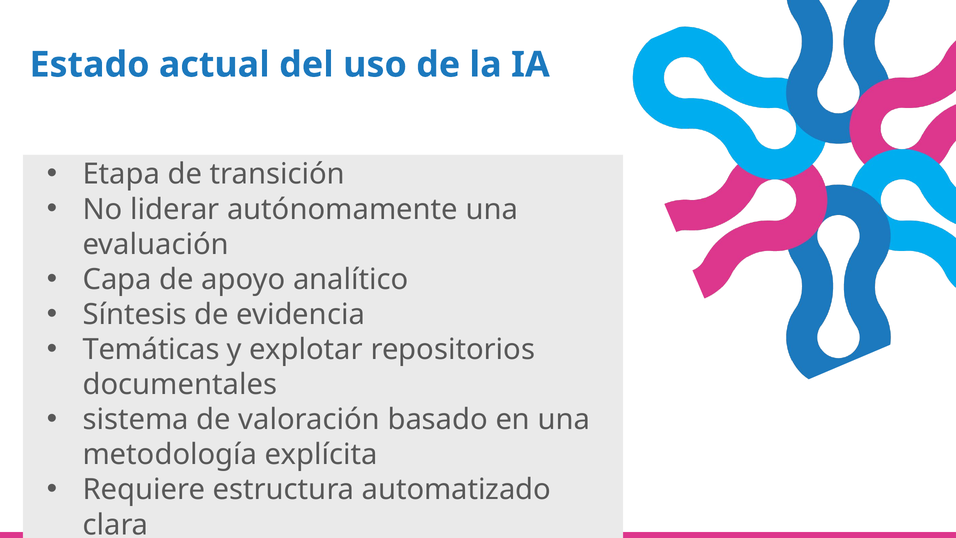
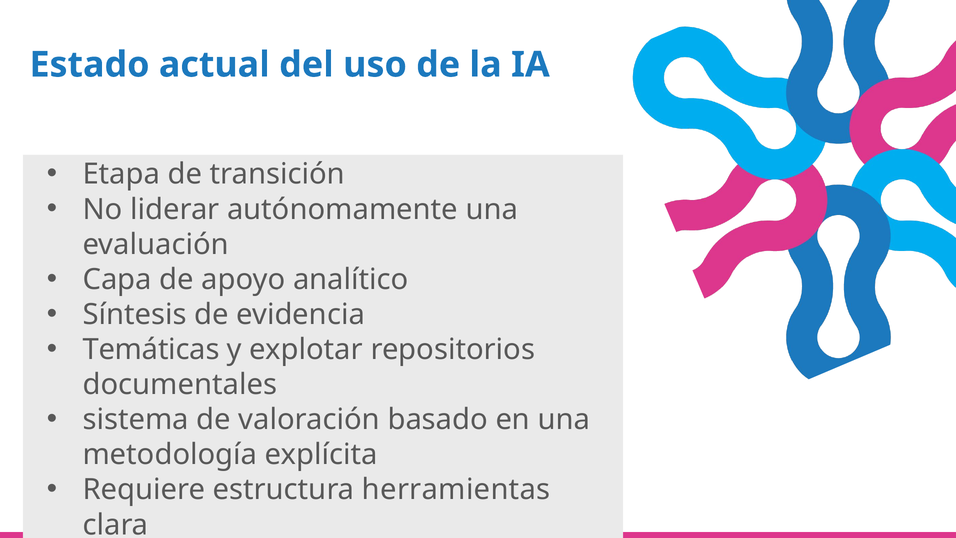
automatizado: automatizado -> herramientas (456, 490)
